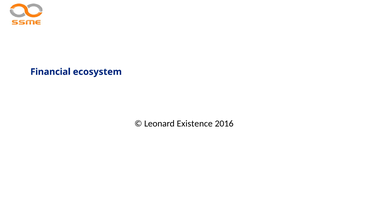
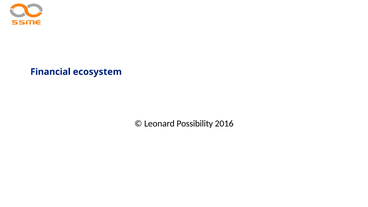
Existence: Existence -> Possibility (195, 123)
